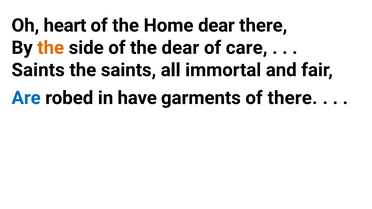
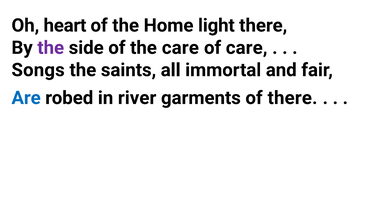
Home dear: dear -> light (216, 25)
the colour: orange -> purple (51, 48)
the dear: dear -> care (180, 48)
Saints: Saints -> Songs (38, 70)
have: have -> river (137, 98)
